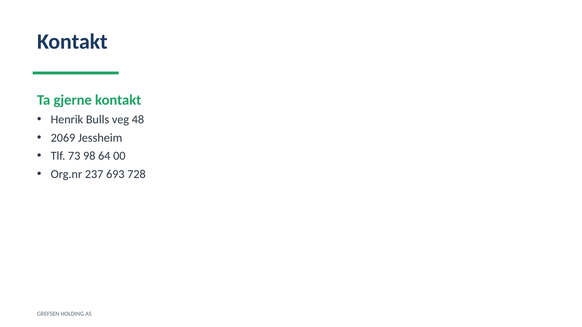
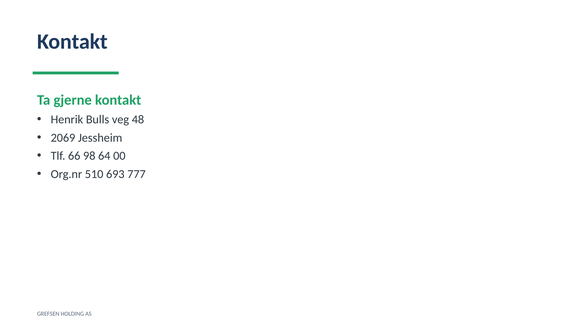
73: 73 -> 66 (74, 156)
237: 237 -> 510 (94, 174)
728: 728 -> 777 (137, 174)
